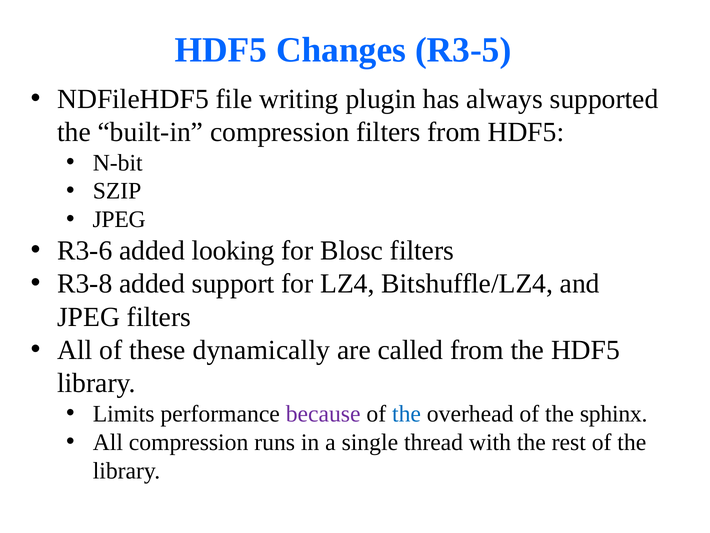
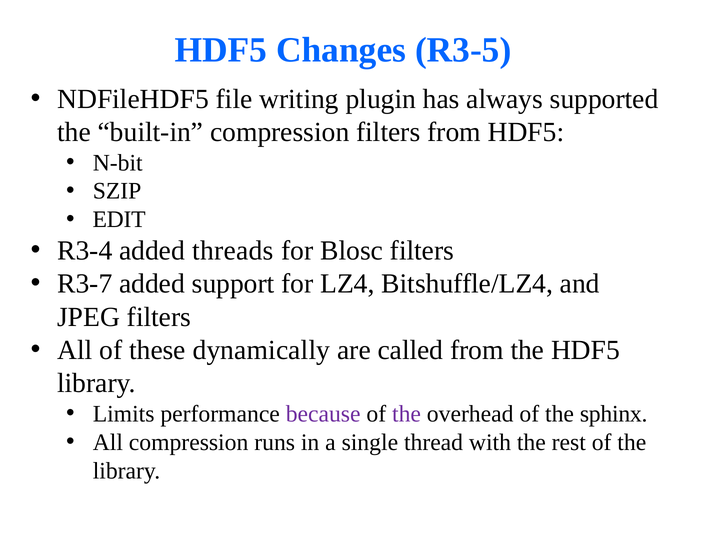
JPEG: JPEG -> EDIT (119, 219)
R3-6: R3-6 -> R3-4 (85, 250)
looking: looking -> threads (233, 250)
R3-8: R3-8 -> R3-7 (85, 284)
the colour: blue -> purple (407, 414)
